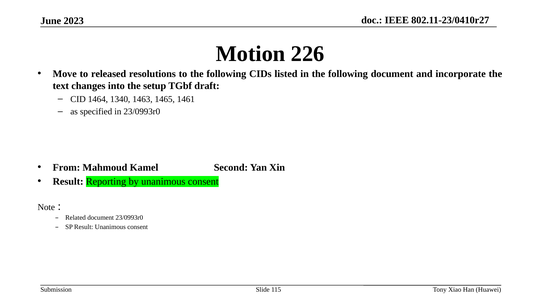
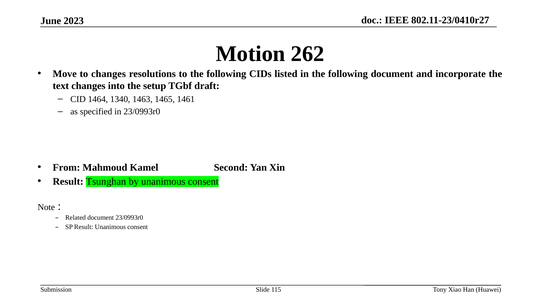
226: 226 -> 262 (308, 54)
to released: released -> changes (109, 74)
Reporting: Reporting -> Tsunghan (106, 181)
